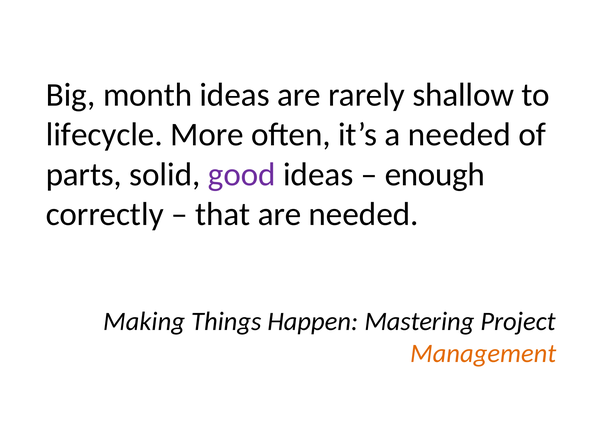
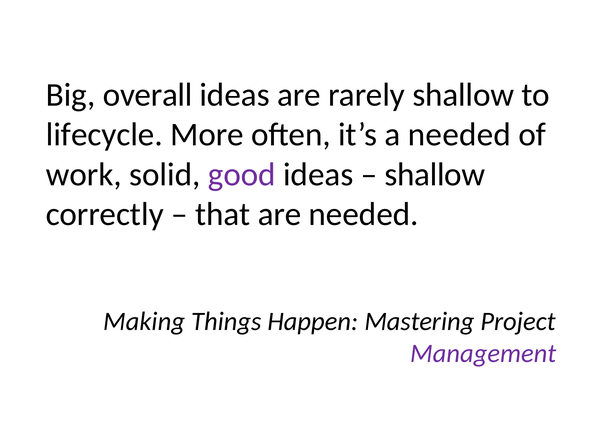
month: month -> overall (148, 95)
parts: parts -> work (84, 174)
enough: enough -> shallow (435, 174)
Management colour: orange -> purple (483, 353)
